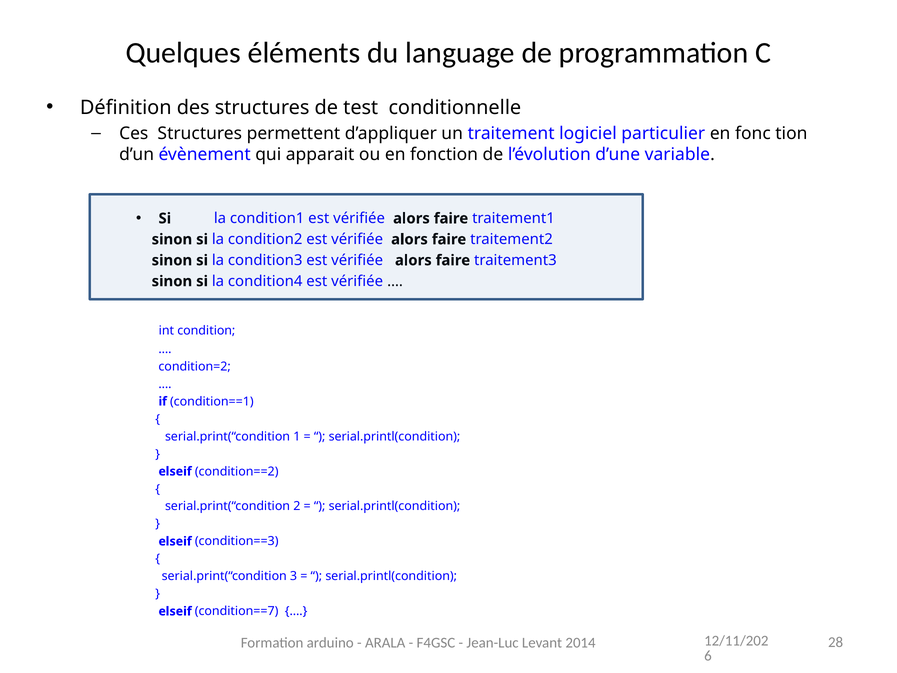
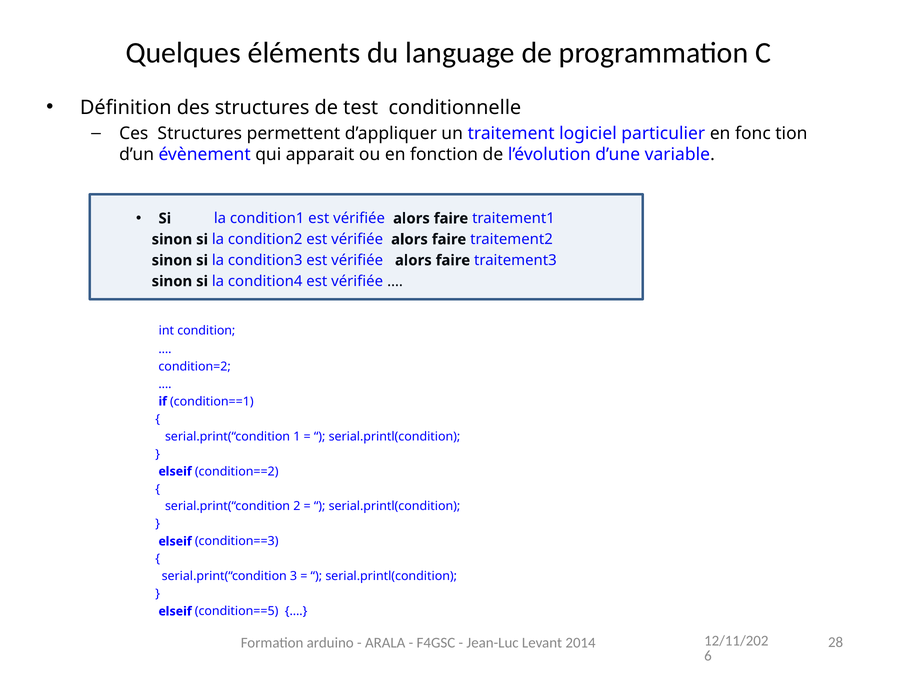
condition==7: condition==7 -> condition==5 (237, 611)
